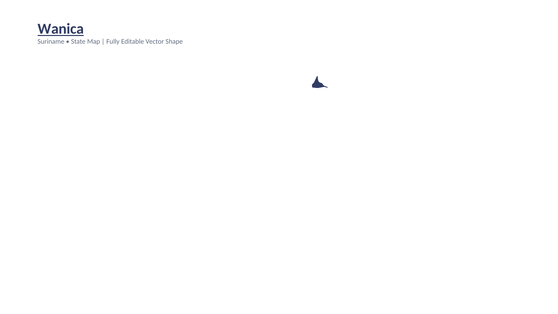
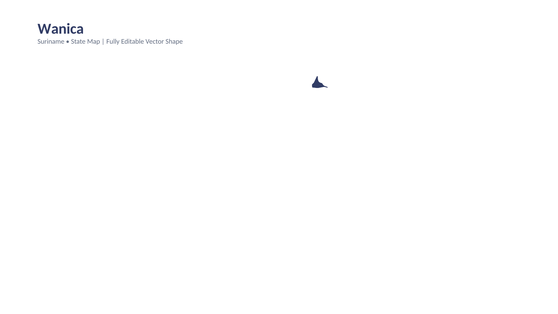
Wanica underline: present -> none (61, 29)
